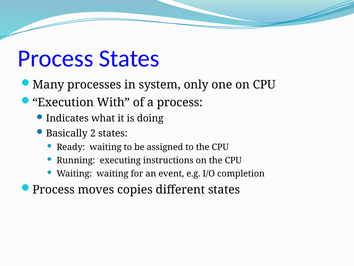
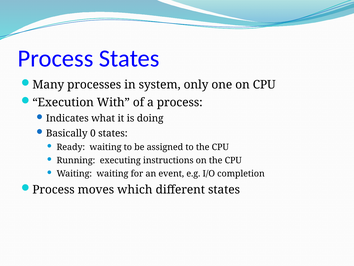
2: 2 -> 0 (93, 133)
copies: copies -> which (135, 189)
